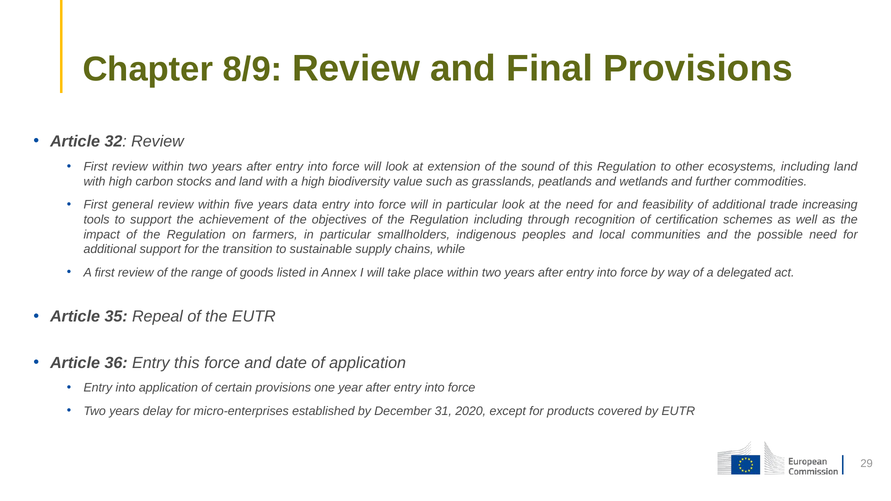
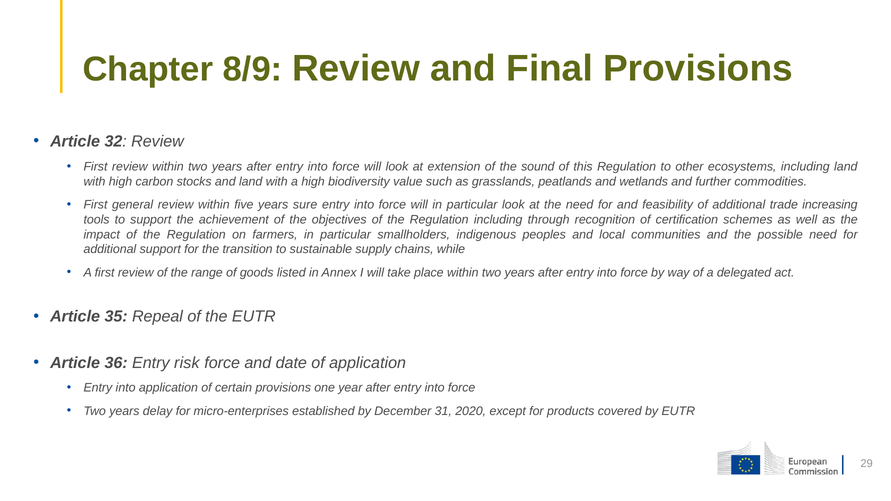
data: data -> sure (305, 205)
Entry this: this -> risk (187, 363)
